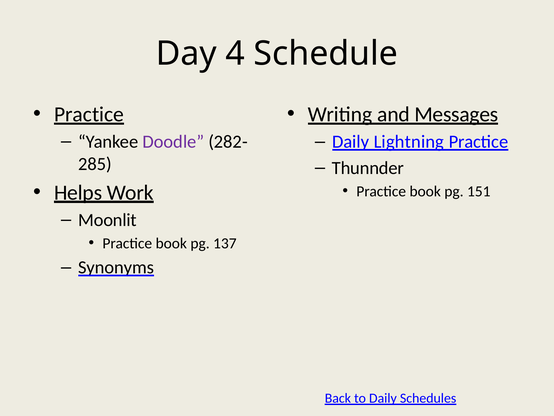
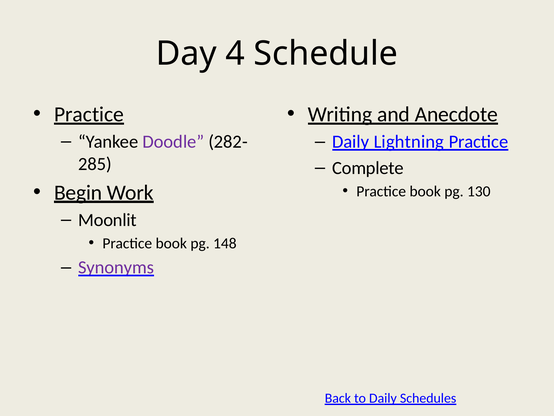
Messages: Messages -> Anecdote (456, 114)
Thunnder: Thunnder -> Complete (368, 168)
Helps: Helps -> Begin (78, 192)
151: 151 -> 130 (479, 191)
137: 137 -> 148 (225, 243)
Synonyms colour: black -> purple (116, 267)
